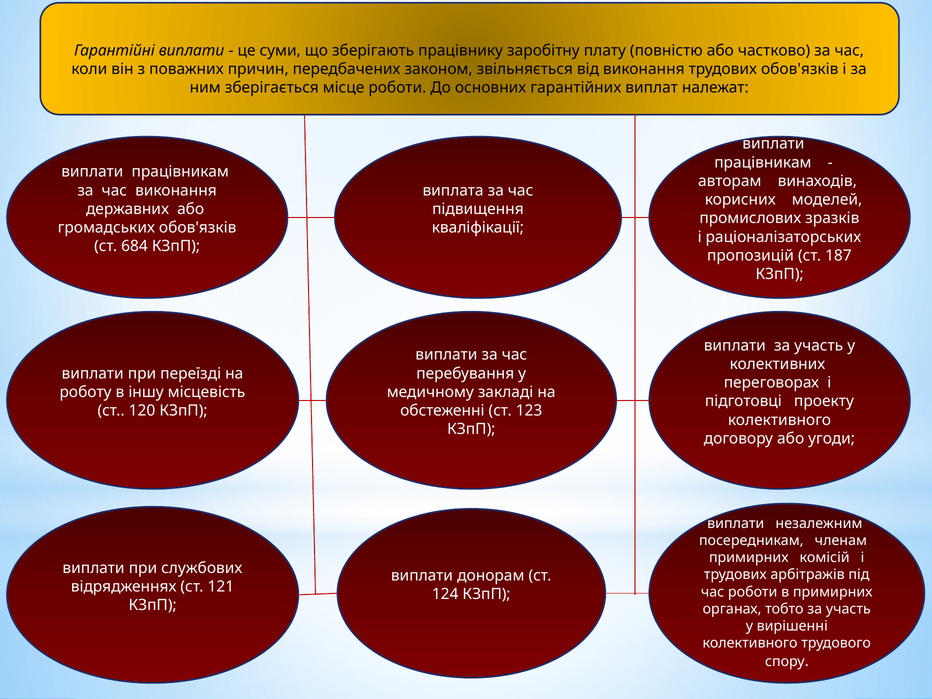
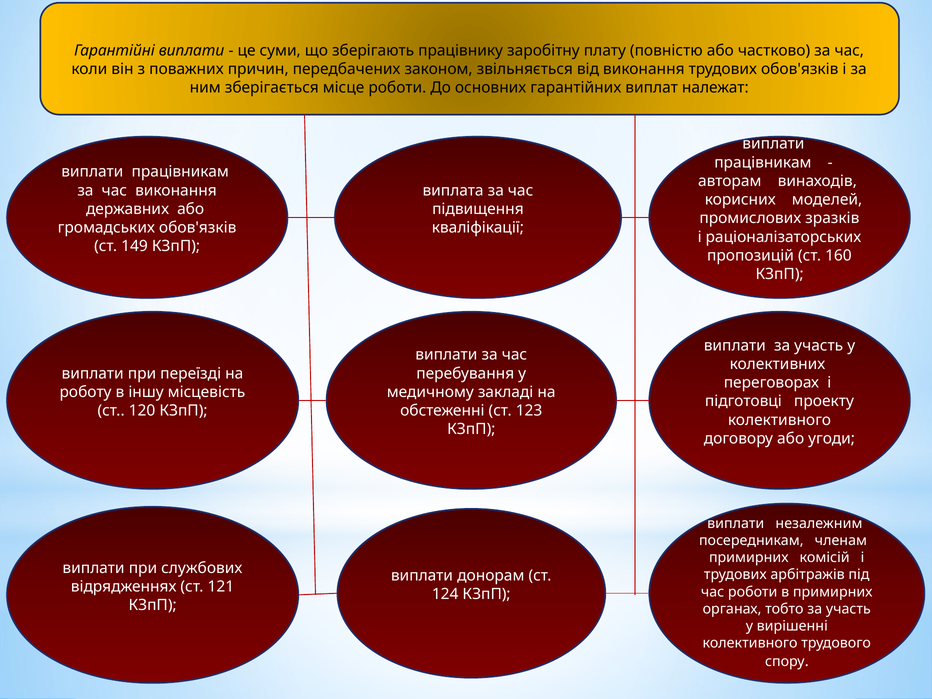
684: 684 -> 149 (134, 246)
187: 187 -> 160 (838, 256)
